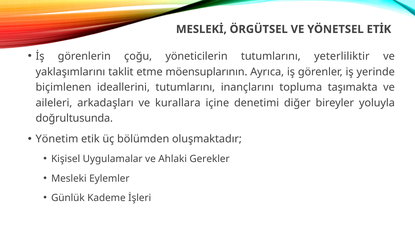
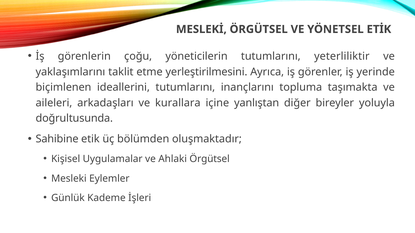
möensuplarının: möensuplarının -> yerleştirilmesini (206, 72)
denetimi: denetimi -> yanlıştan (257, 103)
Yönetim: Yönetim -> Sahibine (57, 139)
Ahlaki Gerekler: Gerekler -> Örgütsel (210, 159)
